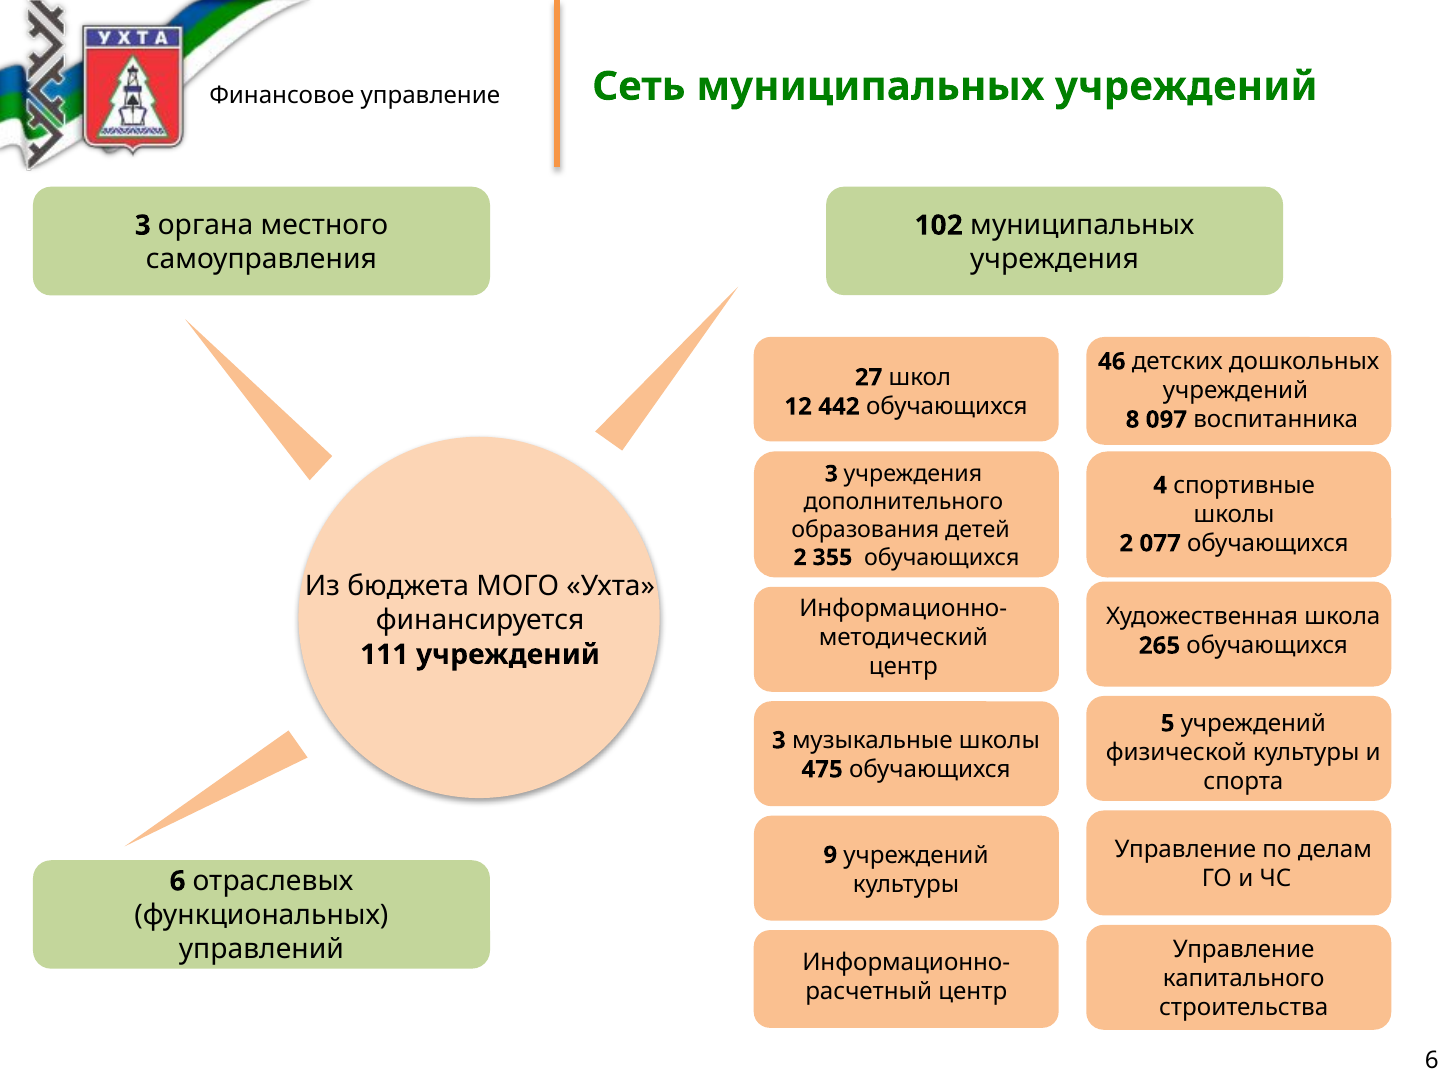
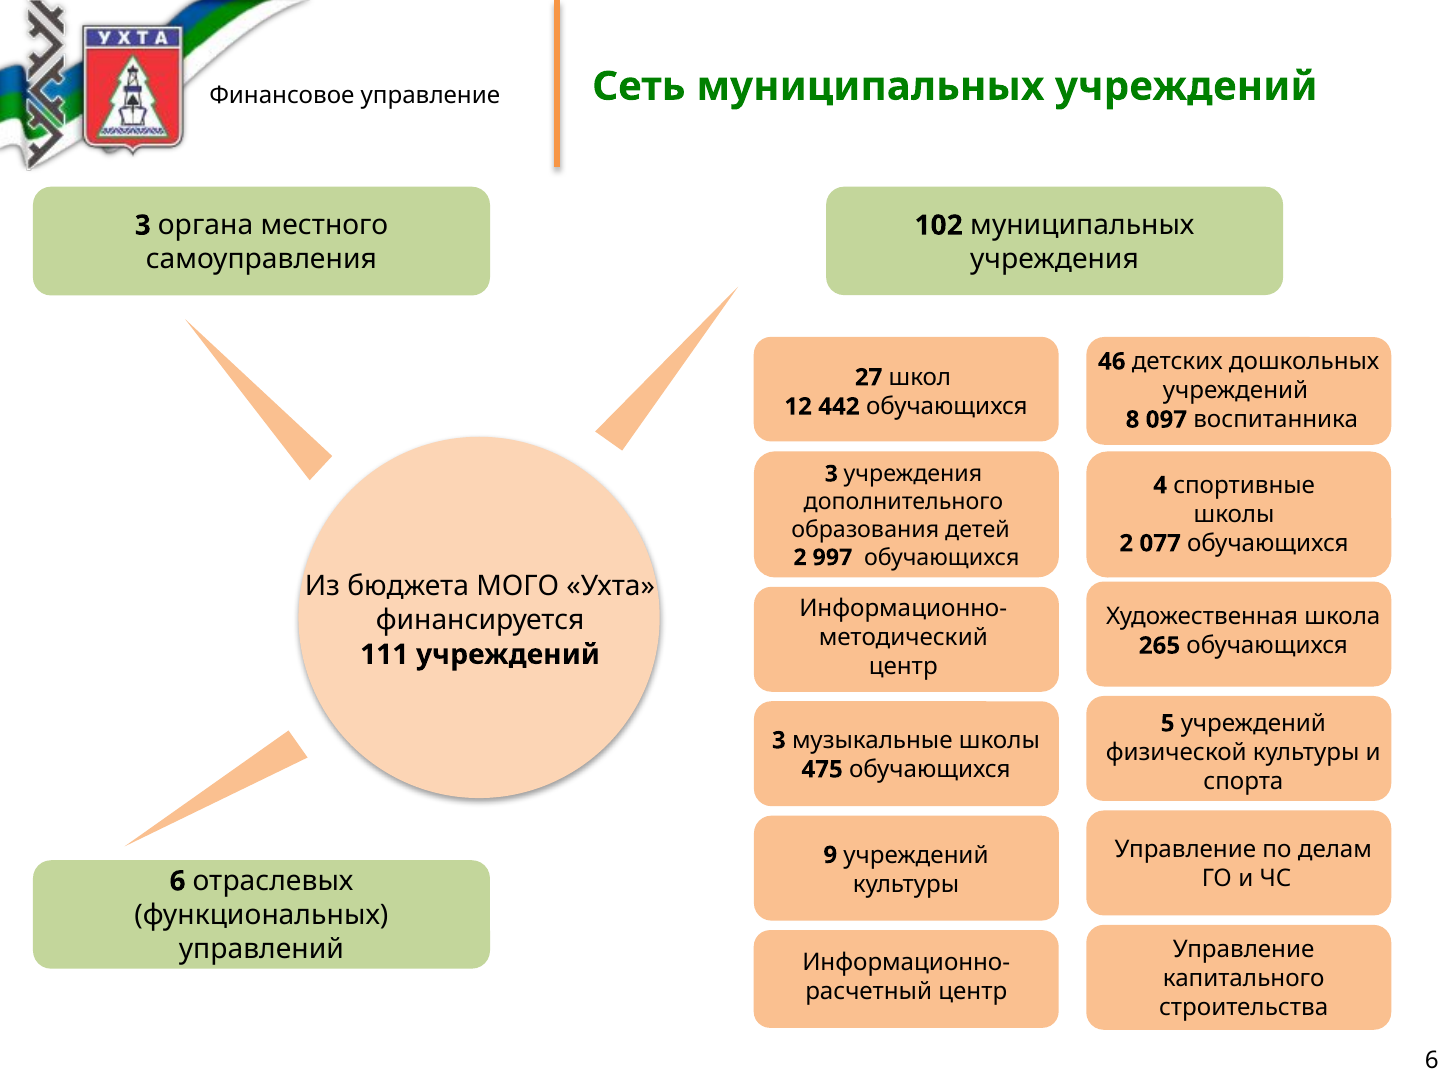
355: 355 -> 997 (832, 557)
